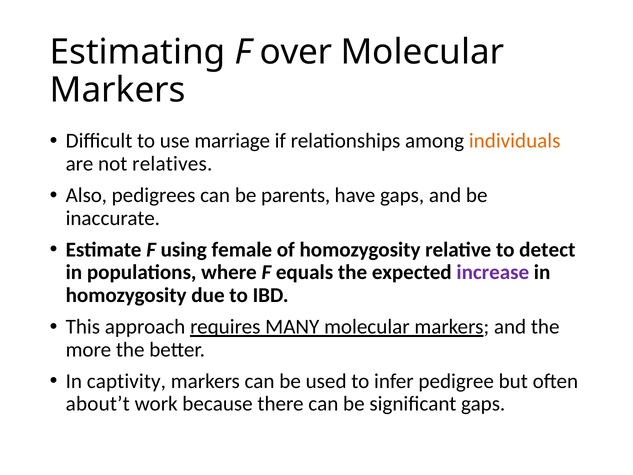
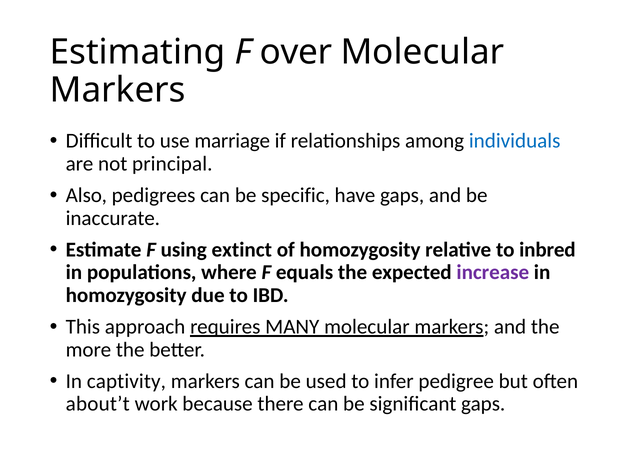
individuals colour: orange -> blue (515, 141)
relatives: relatives -> principal (172, 164)
parents: parents -> specific (296, 195)
female: female -> extinct (242, 250)
detect: detect -> inbred (547, 250)
